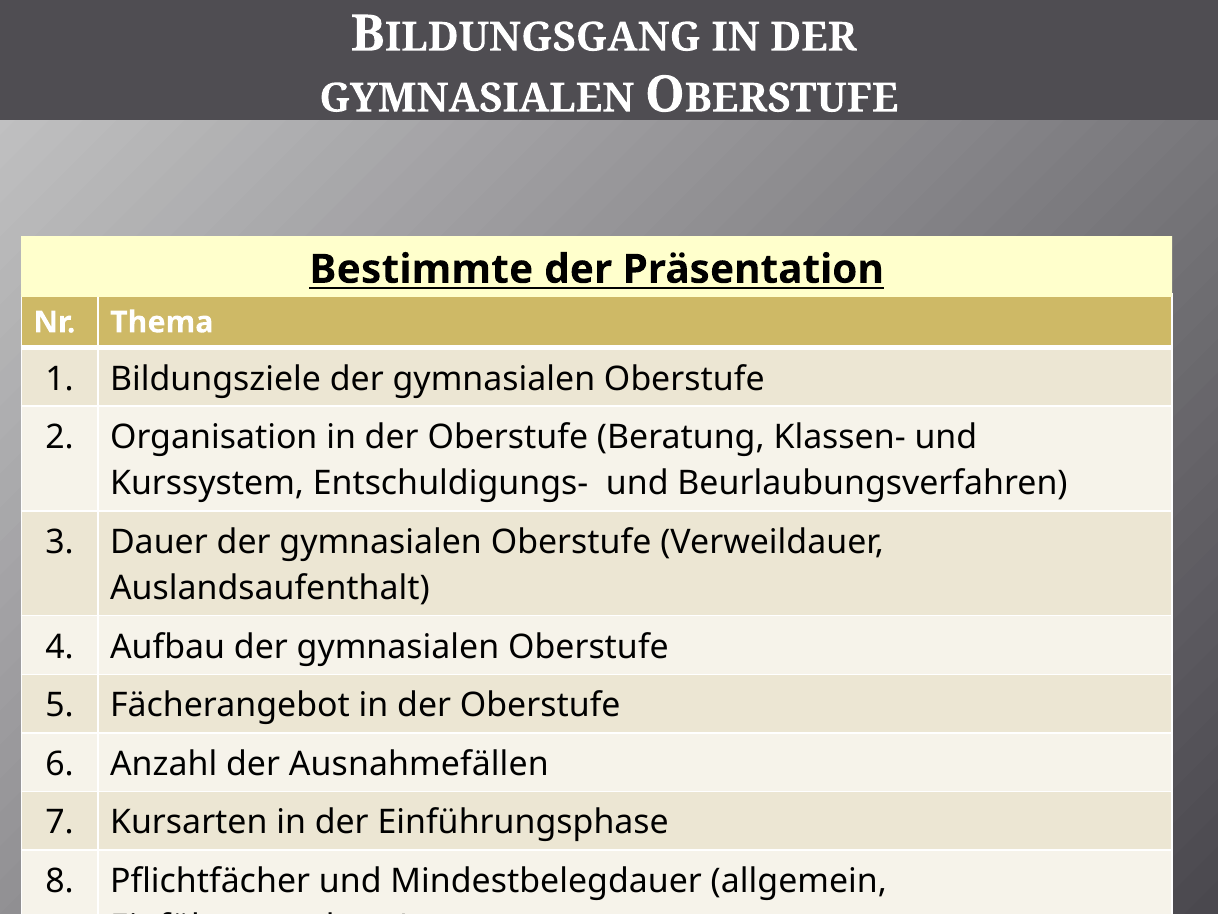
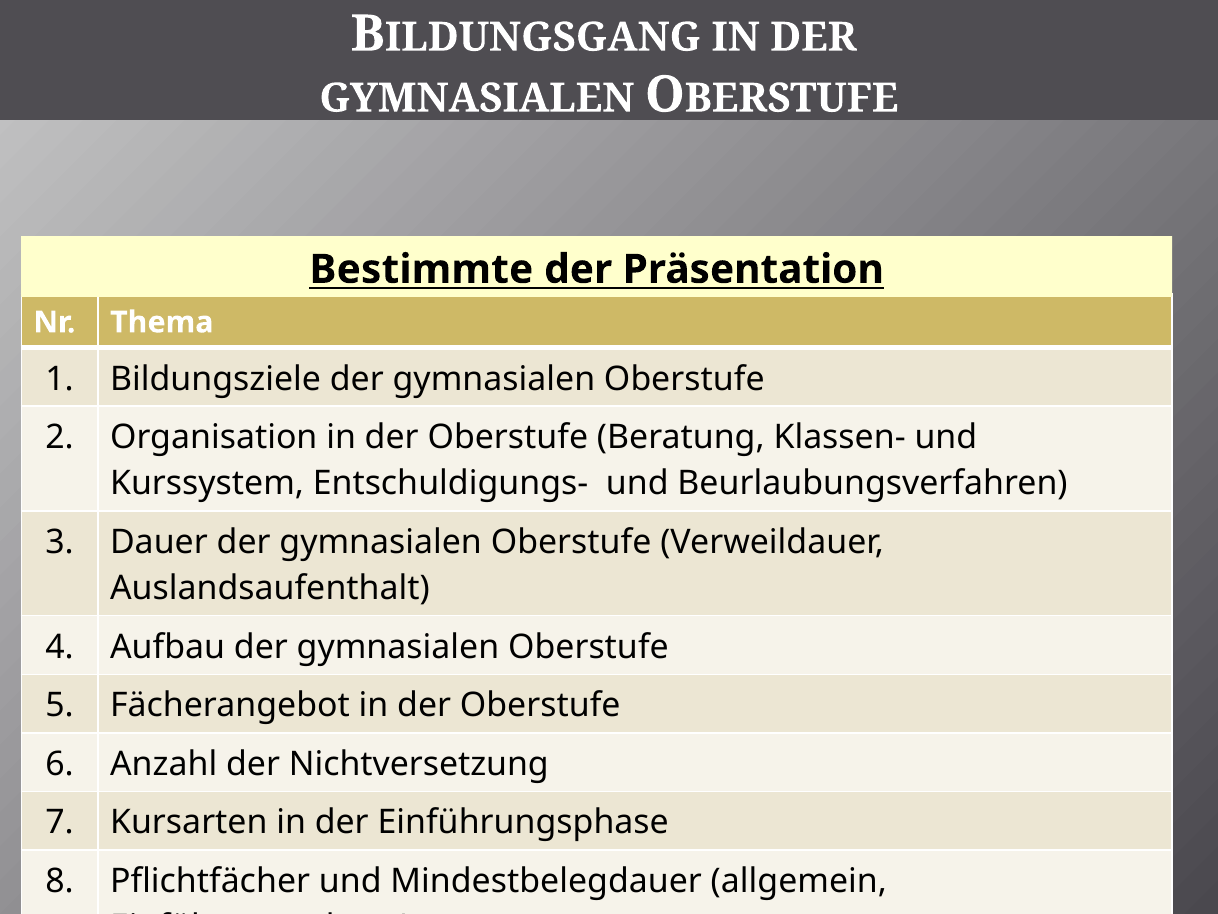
Ausnahmefällen: Ausnahmefällen -> Nichtversetzung (419, 764)
